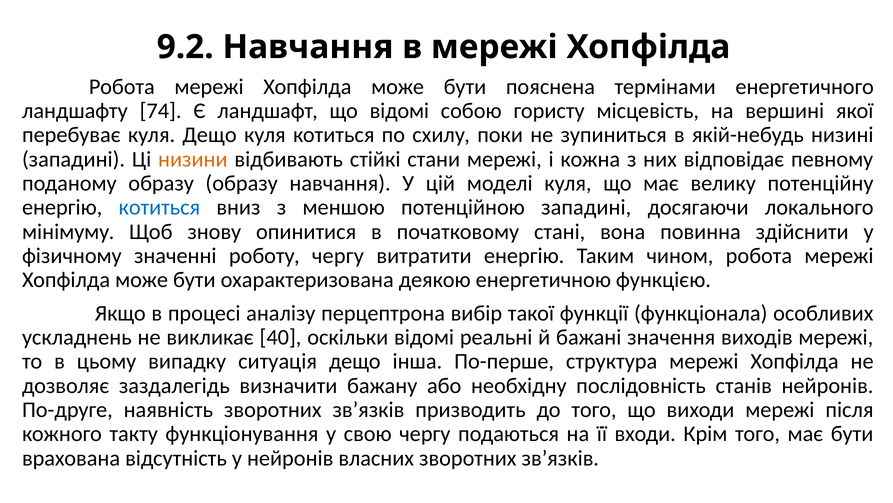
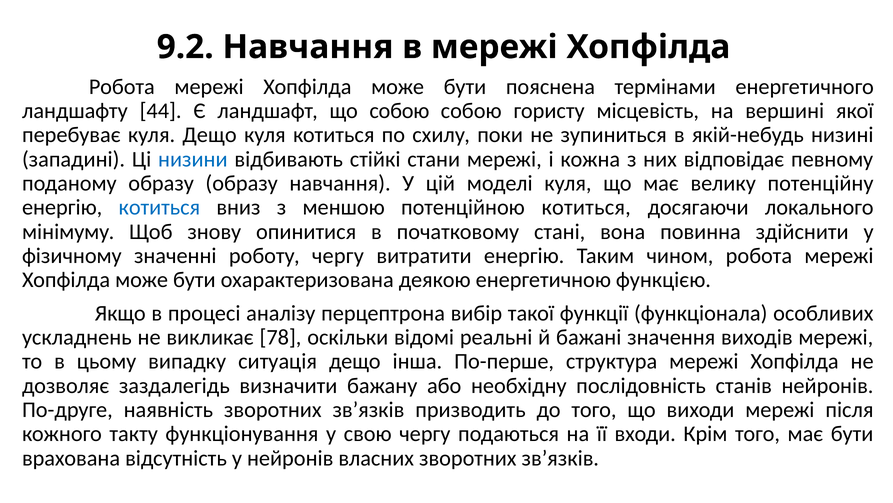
74: 74 -> 44 (161, 111)
що відомі: відомі -> собою (399, 111)
низини colour: orange -> blue (193, 159)
потенційною западині: западині -> котиться (586, 207)
40: 40 -> 78 (281, 337)
